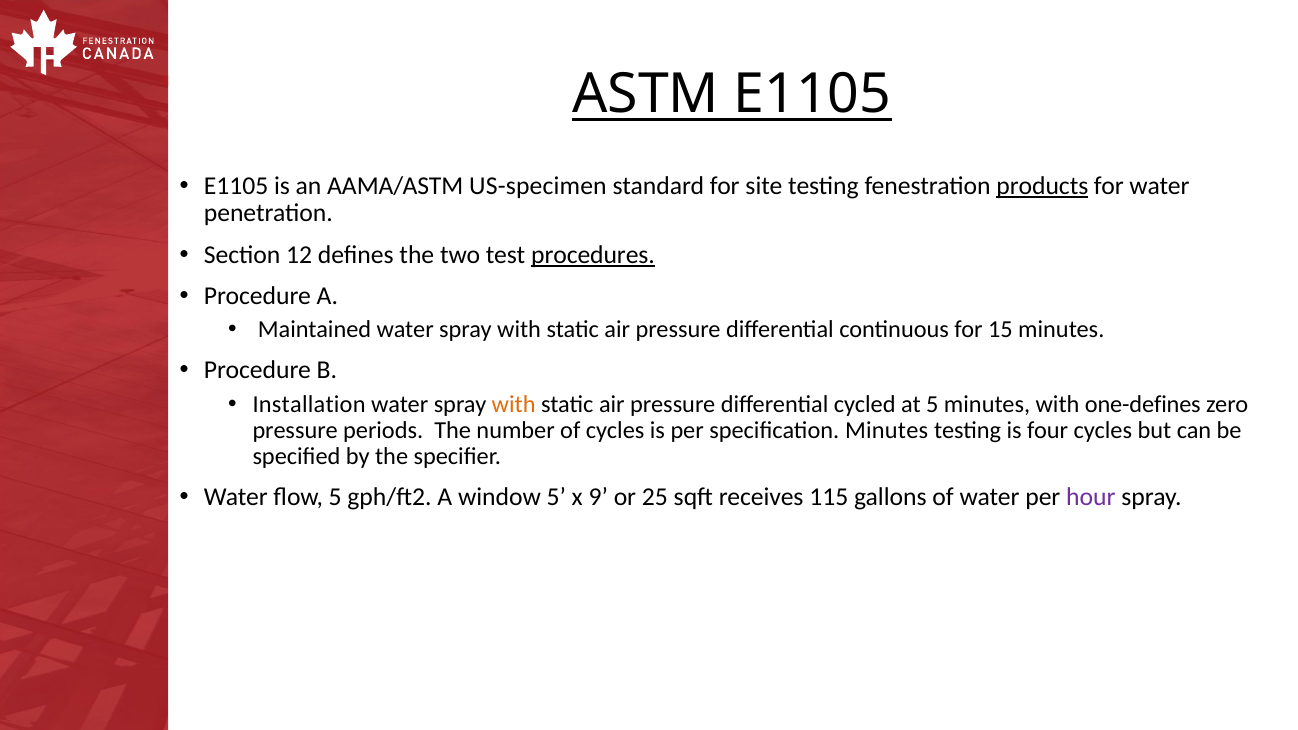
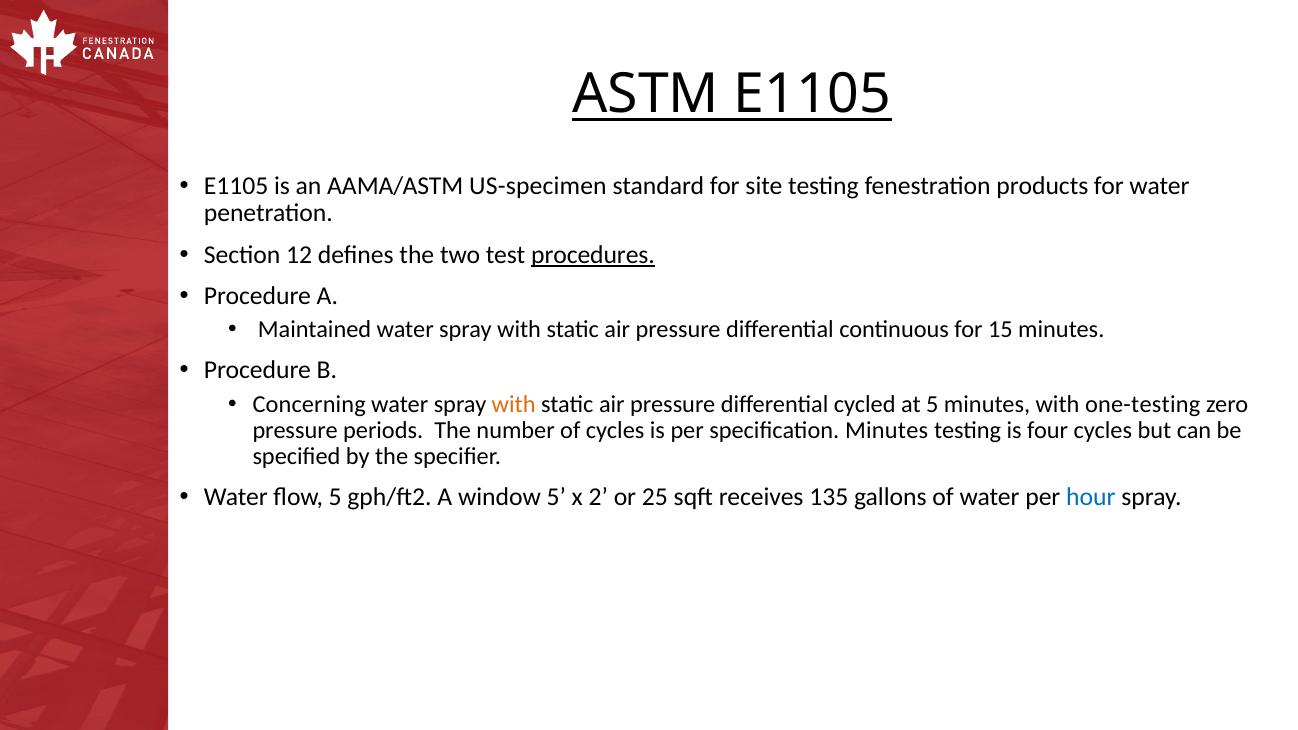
products underline: present -> none (1042, 186)
Installation: Installation -> Concerning (309, 404)
one-defines: one-defines -> one-testing (1143, 404)
9: 9 -> 2 (598, 497)
115: 115 -> 135 (829, 497)
hour colour: purple -> blue (1091, 497)
